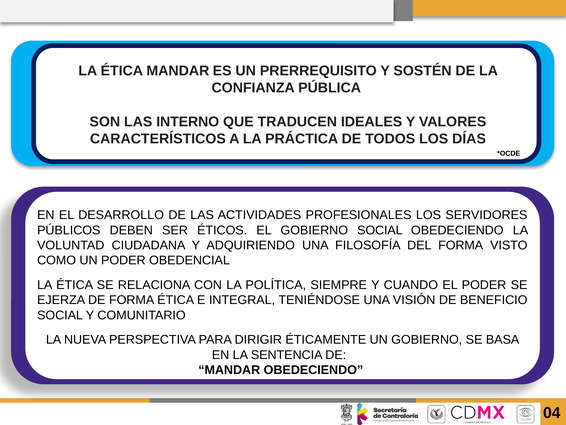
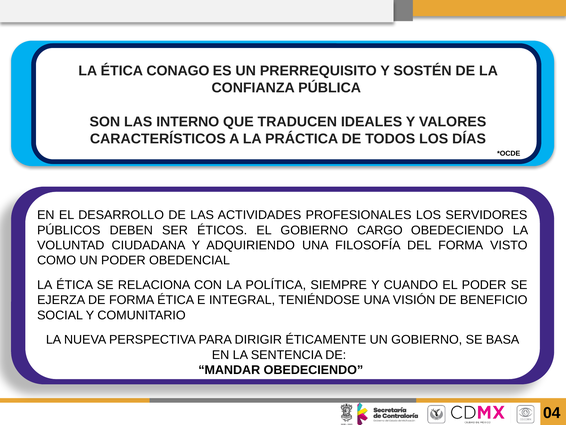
ÉTICA MANDAR: MANDAR -> CONAGO (178, 71)
GOBIERNO SOCIAL: SOCIAL -> CARGO (380, 230)
